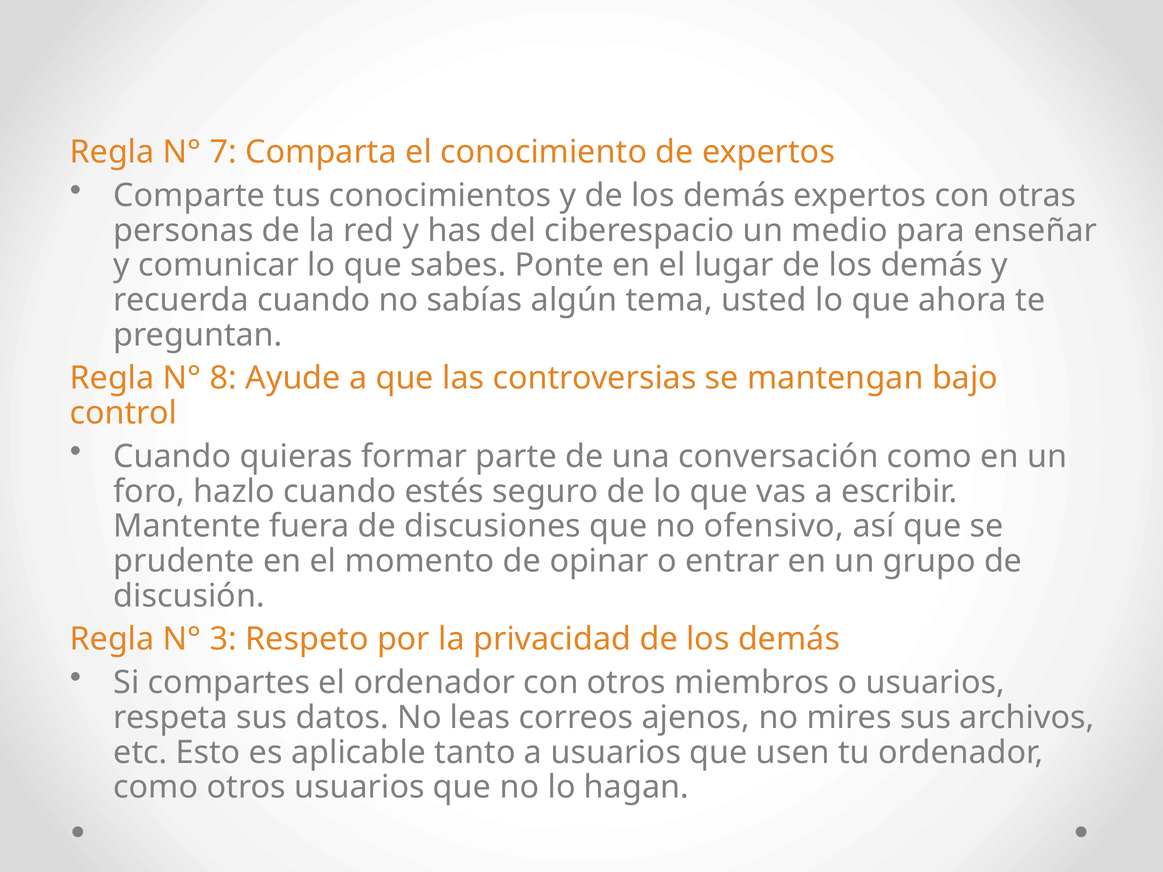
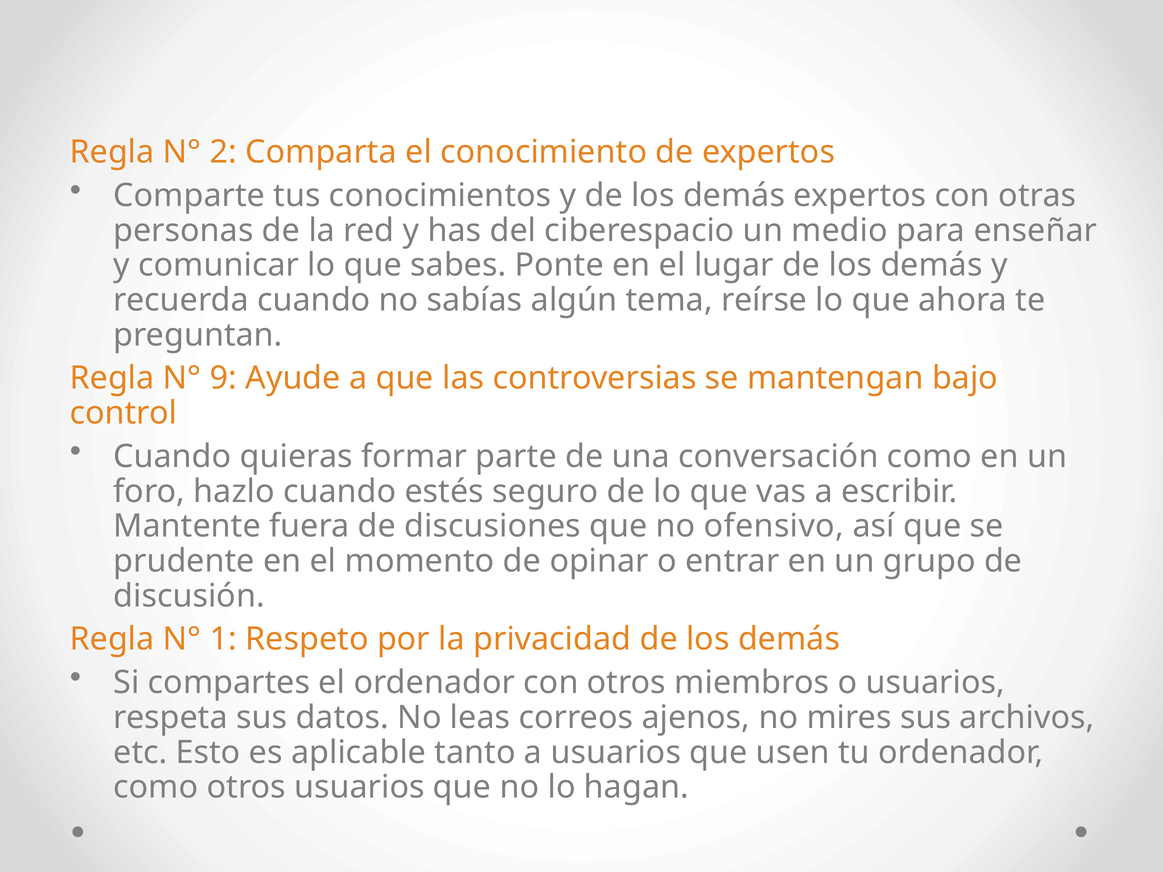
7: 7 -> 2 (223, 152)
usted: usted -> reírse (764, 300)
8: 8 -> 9 (223, 378)
3: 3 -> 1 (223, 639)
